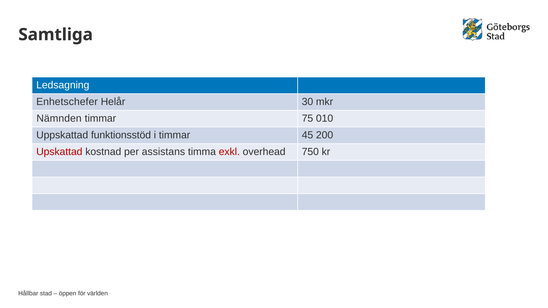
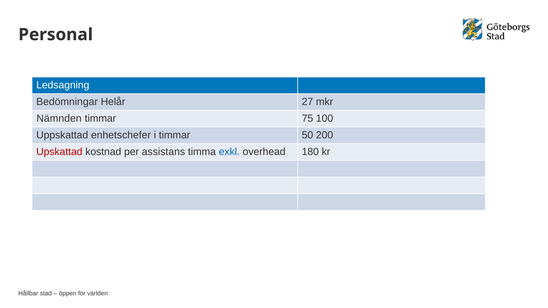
Samtliga: Samtliga -> Personal (56, 35)
Enhetschefer: Enhetschefer -> Bedömningar (67, 102)
30: 30 -> 27 (307, 102)
010: 010 -> 100 (325, 118)
funktionsstöd: funktionsstöd -> enhetschefer (121, 135)
45: 45 -> 50 (307, 135)
exkl colour: red -> blue (229, 152)
750: 750 -> 180 (310, 152)
